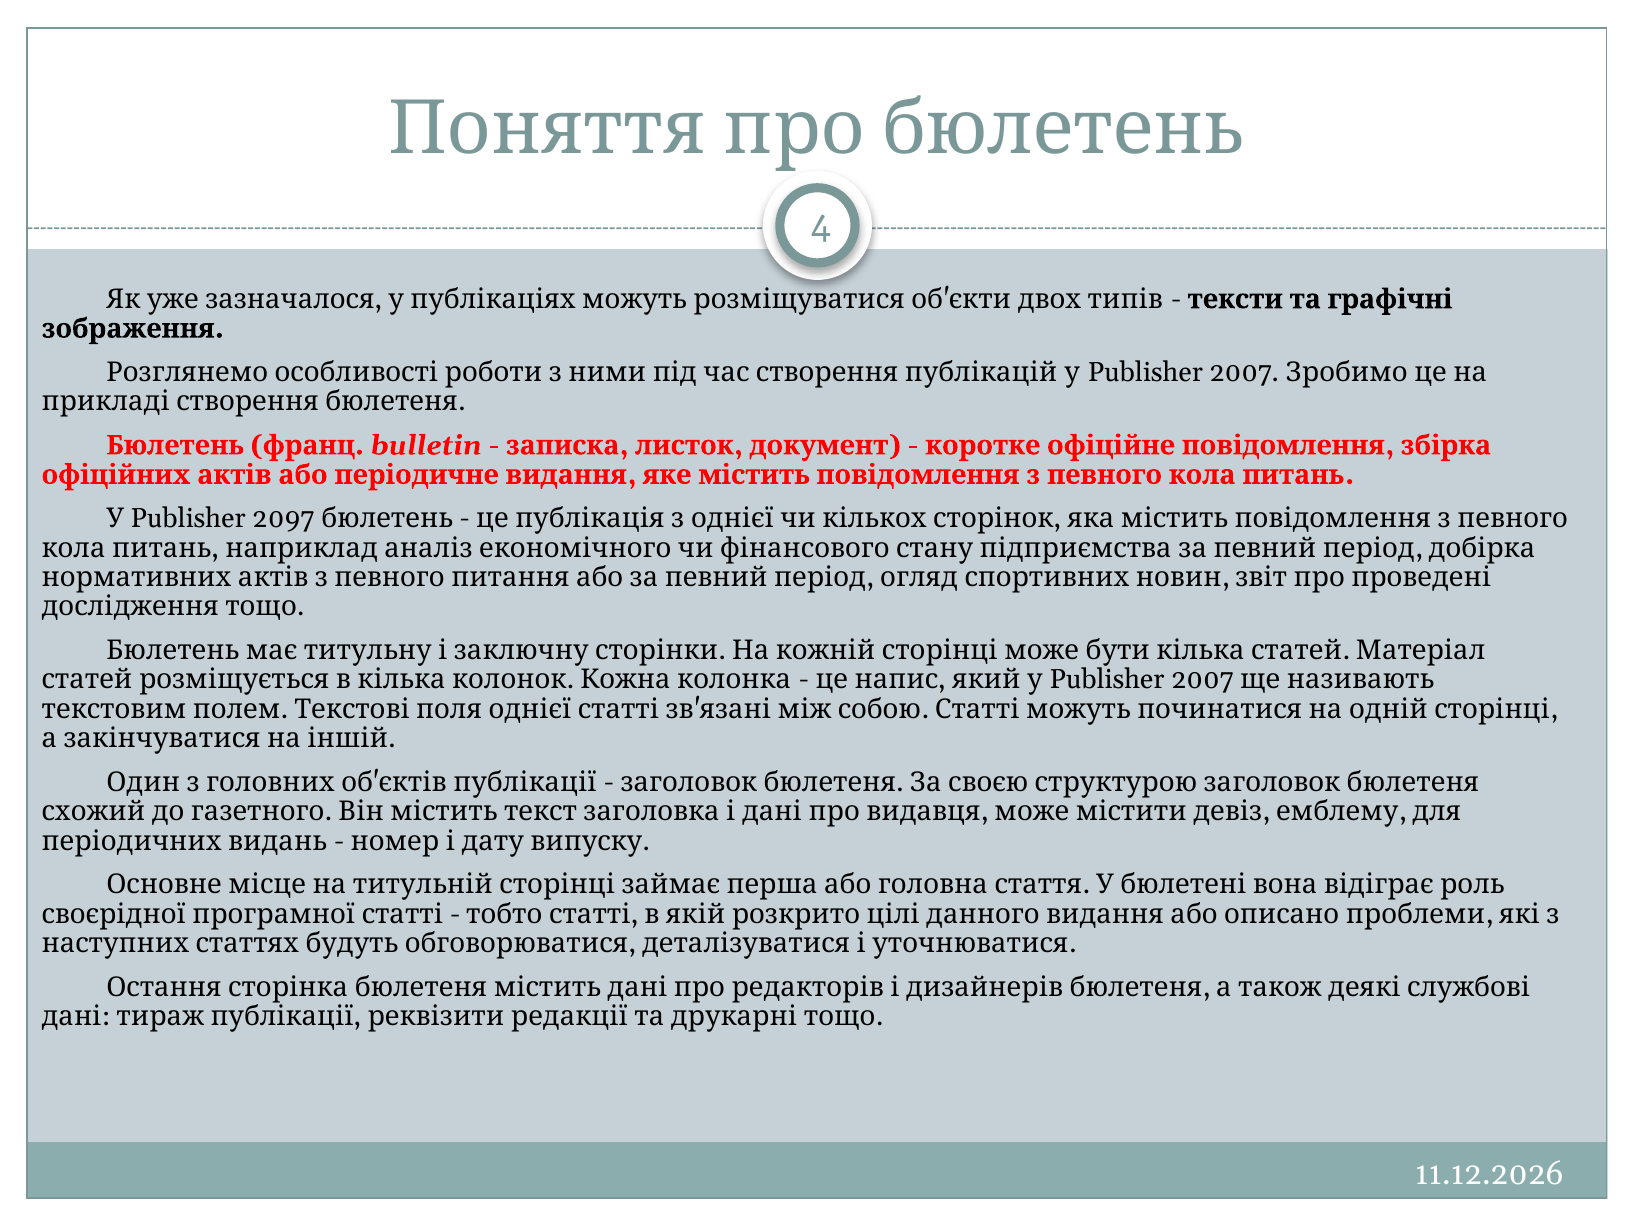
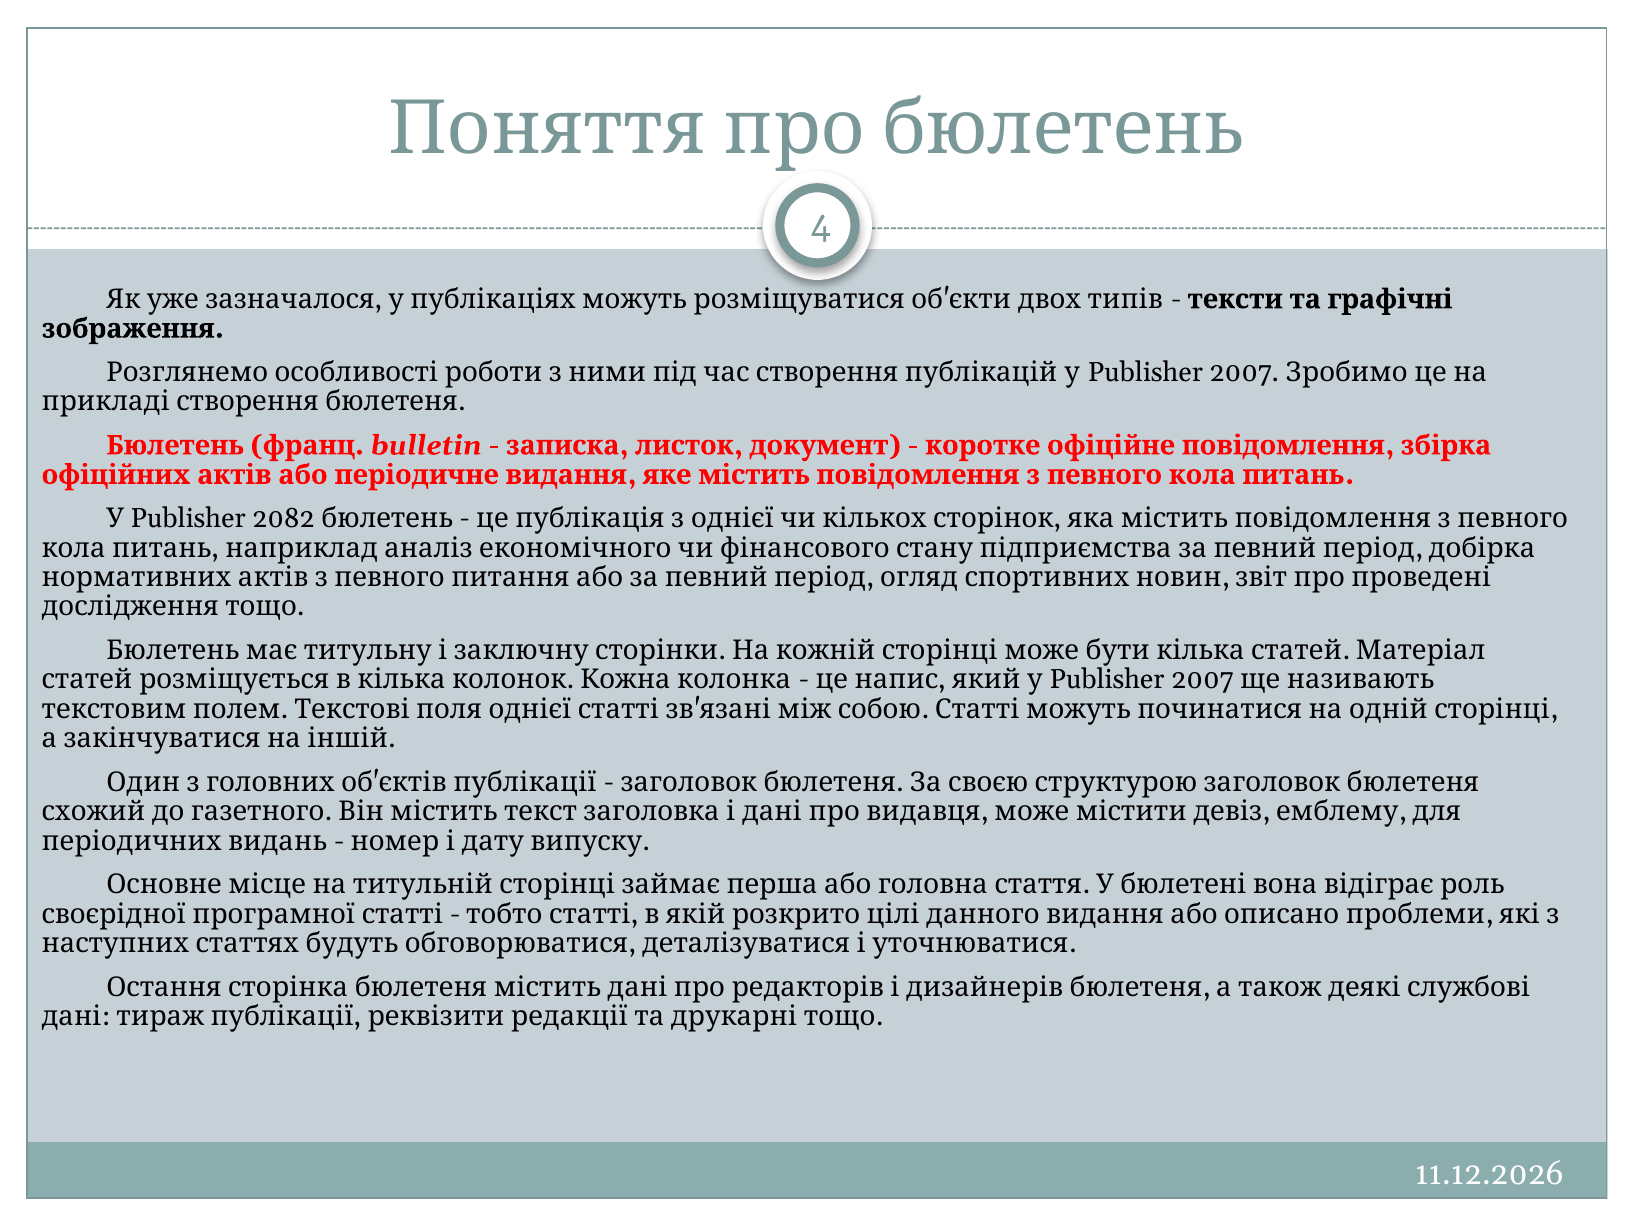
2097: 2097 -> 2082 (284, 519)
